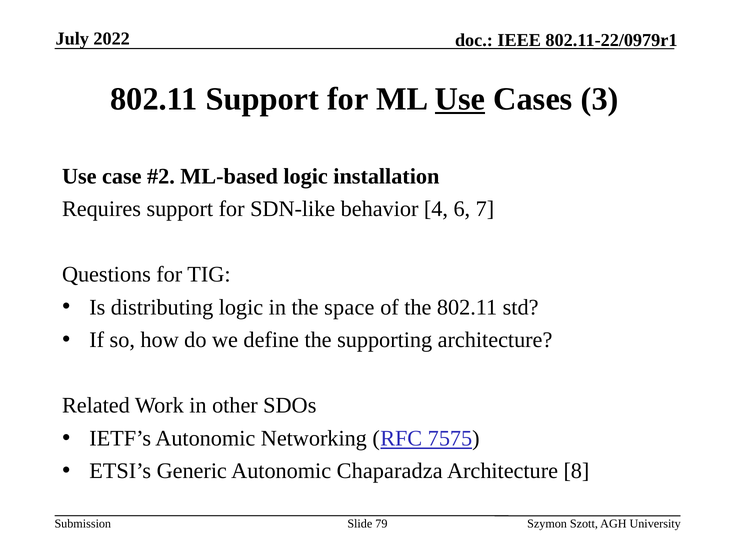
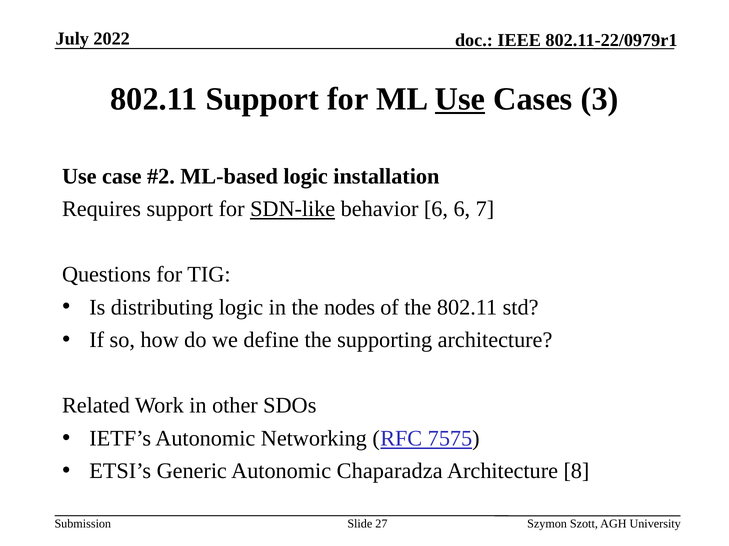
SDN-like underline: none -> present (293, 209)
behavior 4: 4 -> 6 (436, 209)
space: space -> nodes (350, 308)
79: 79 -> 27 (381, 524)
